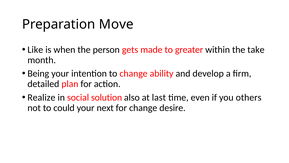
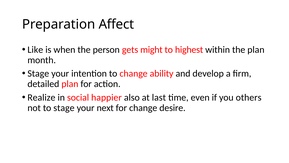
Move: Move -> Affect (116, 24)
made: made -> might (151, 50)
greater: greater -> highest (189, 50)
the take: take -> plan (256, 50)
Being: Being -> Stage (38, 73)
solution: solution -> happier (106, 97)
to could: could -> stage (64, 108)
